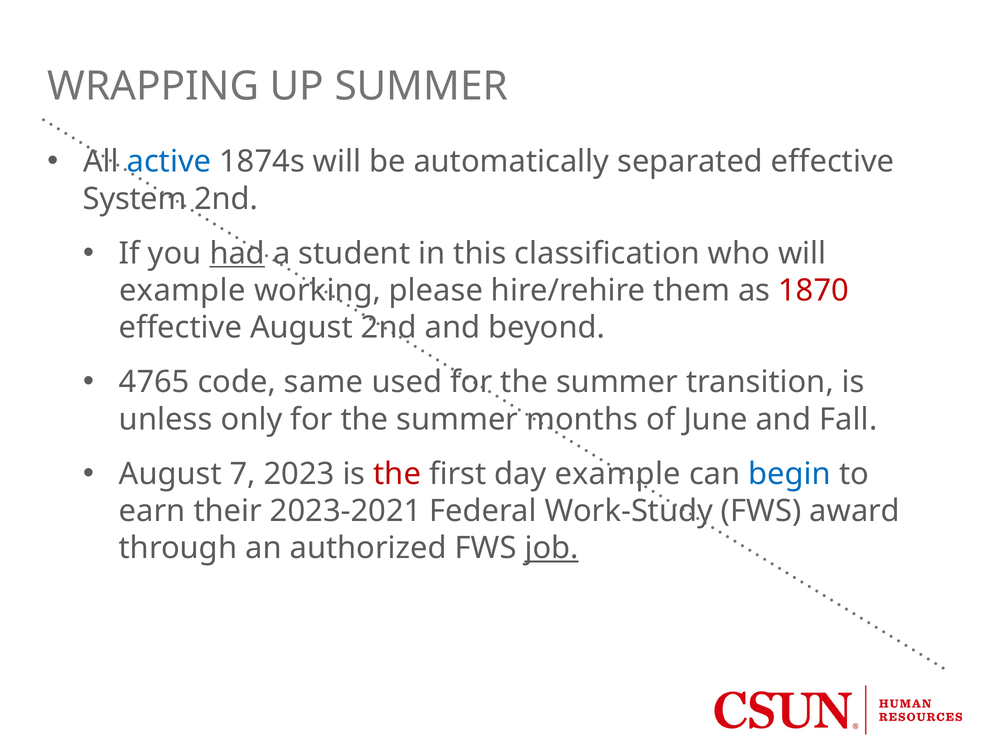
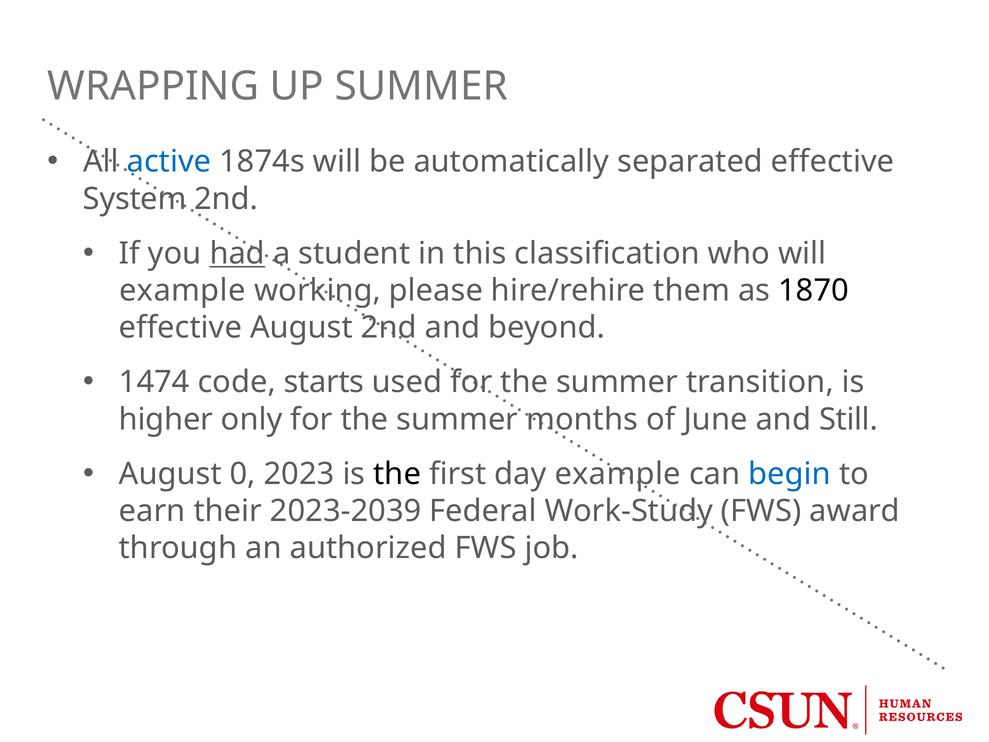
1870 colour: red -> black (814, 290)
4765: 4765 -> 1474 (154, 382)
same: same -> starts (324, 382)
unless: unless -> higher (166, 419)
Fall: Fall -> Still (848, 419)
7: 7 -> 0 (243, 474)
the colour: red -> black (397, 474)
2023-2021: 2023-2021 -> 2023-2039 (346, 511)
job underline: present -> none (552, 548)
